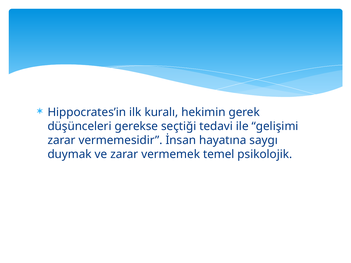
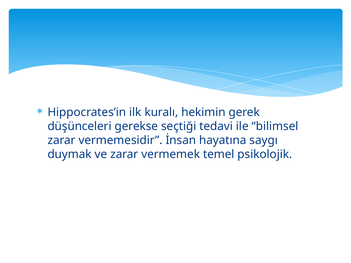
gelişimi: gelişimi -> bilimsel (275, 126)
